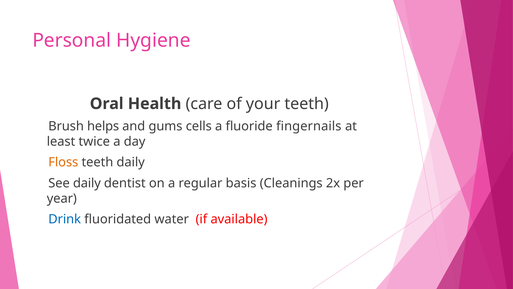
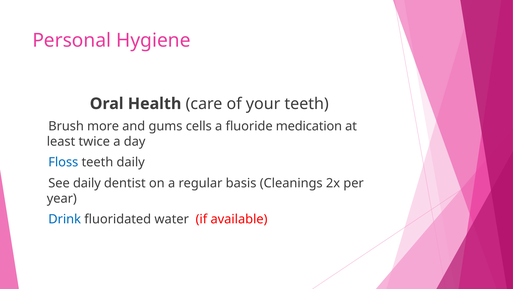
helps: helps -> more (103, 126)
fingernails: fingernails -> medication (309, 126)
Floss colour: orange -> blue (63, 162)
